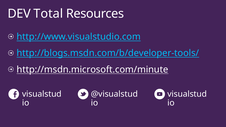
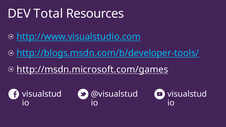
http://msdn.microsoft.com/minute: http://msdn.microsoft.com/minute -> http://msdn.microsoft.com/games (92, 70)
